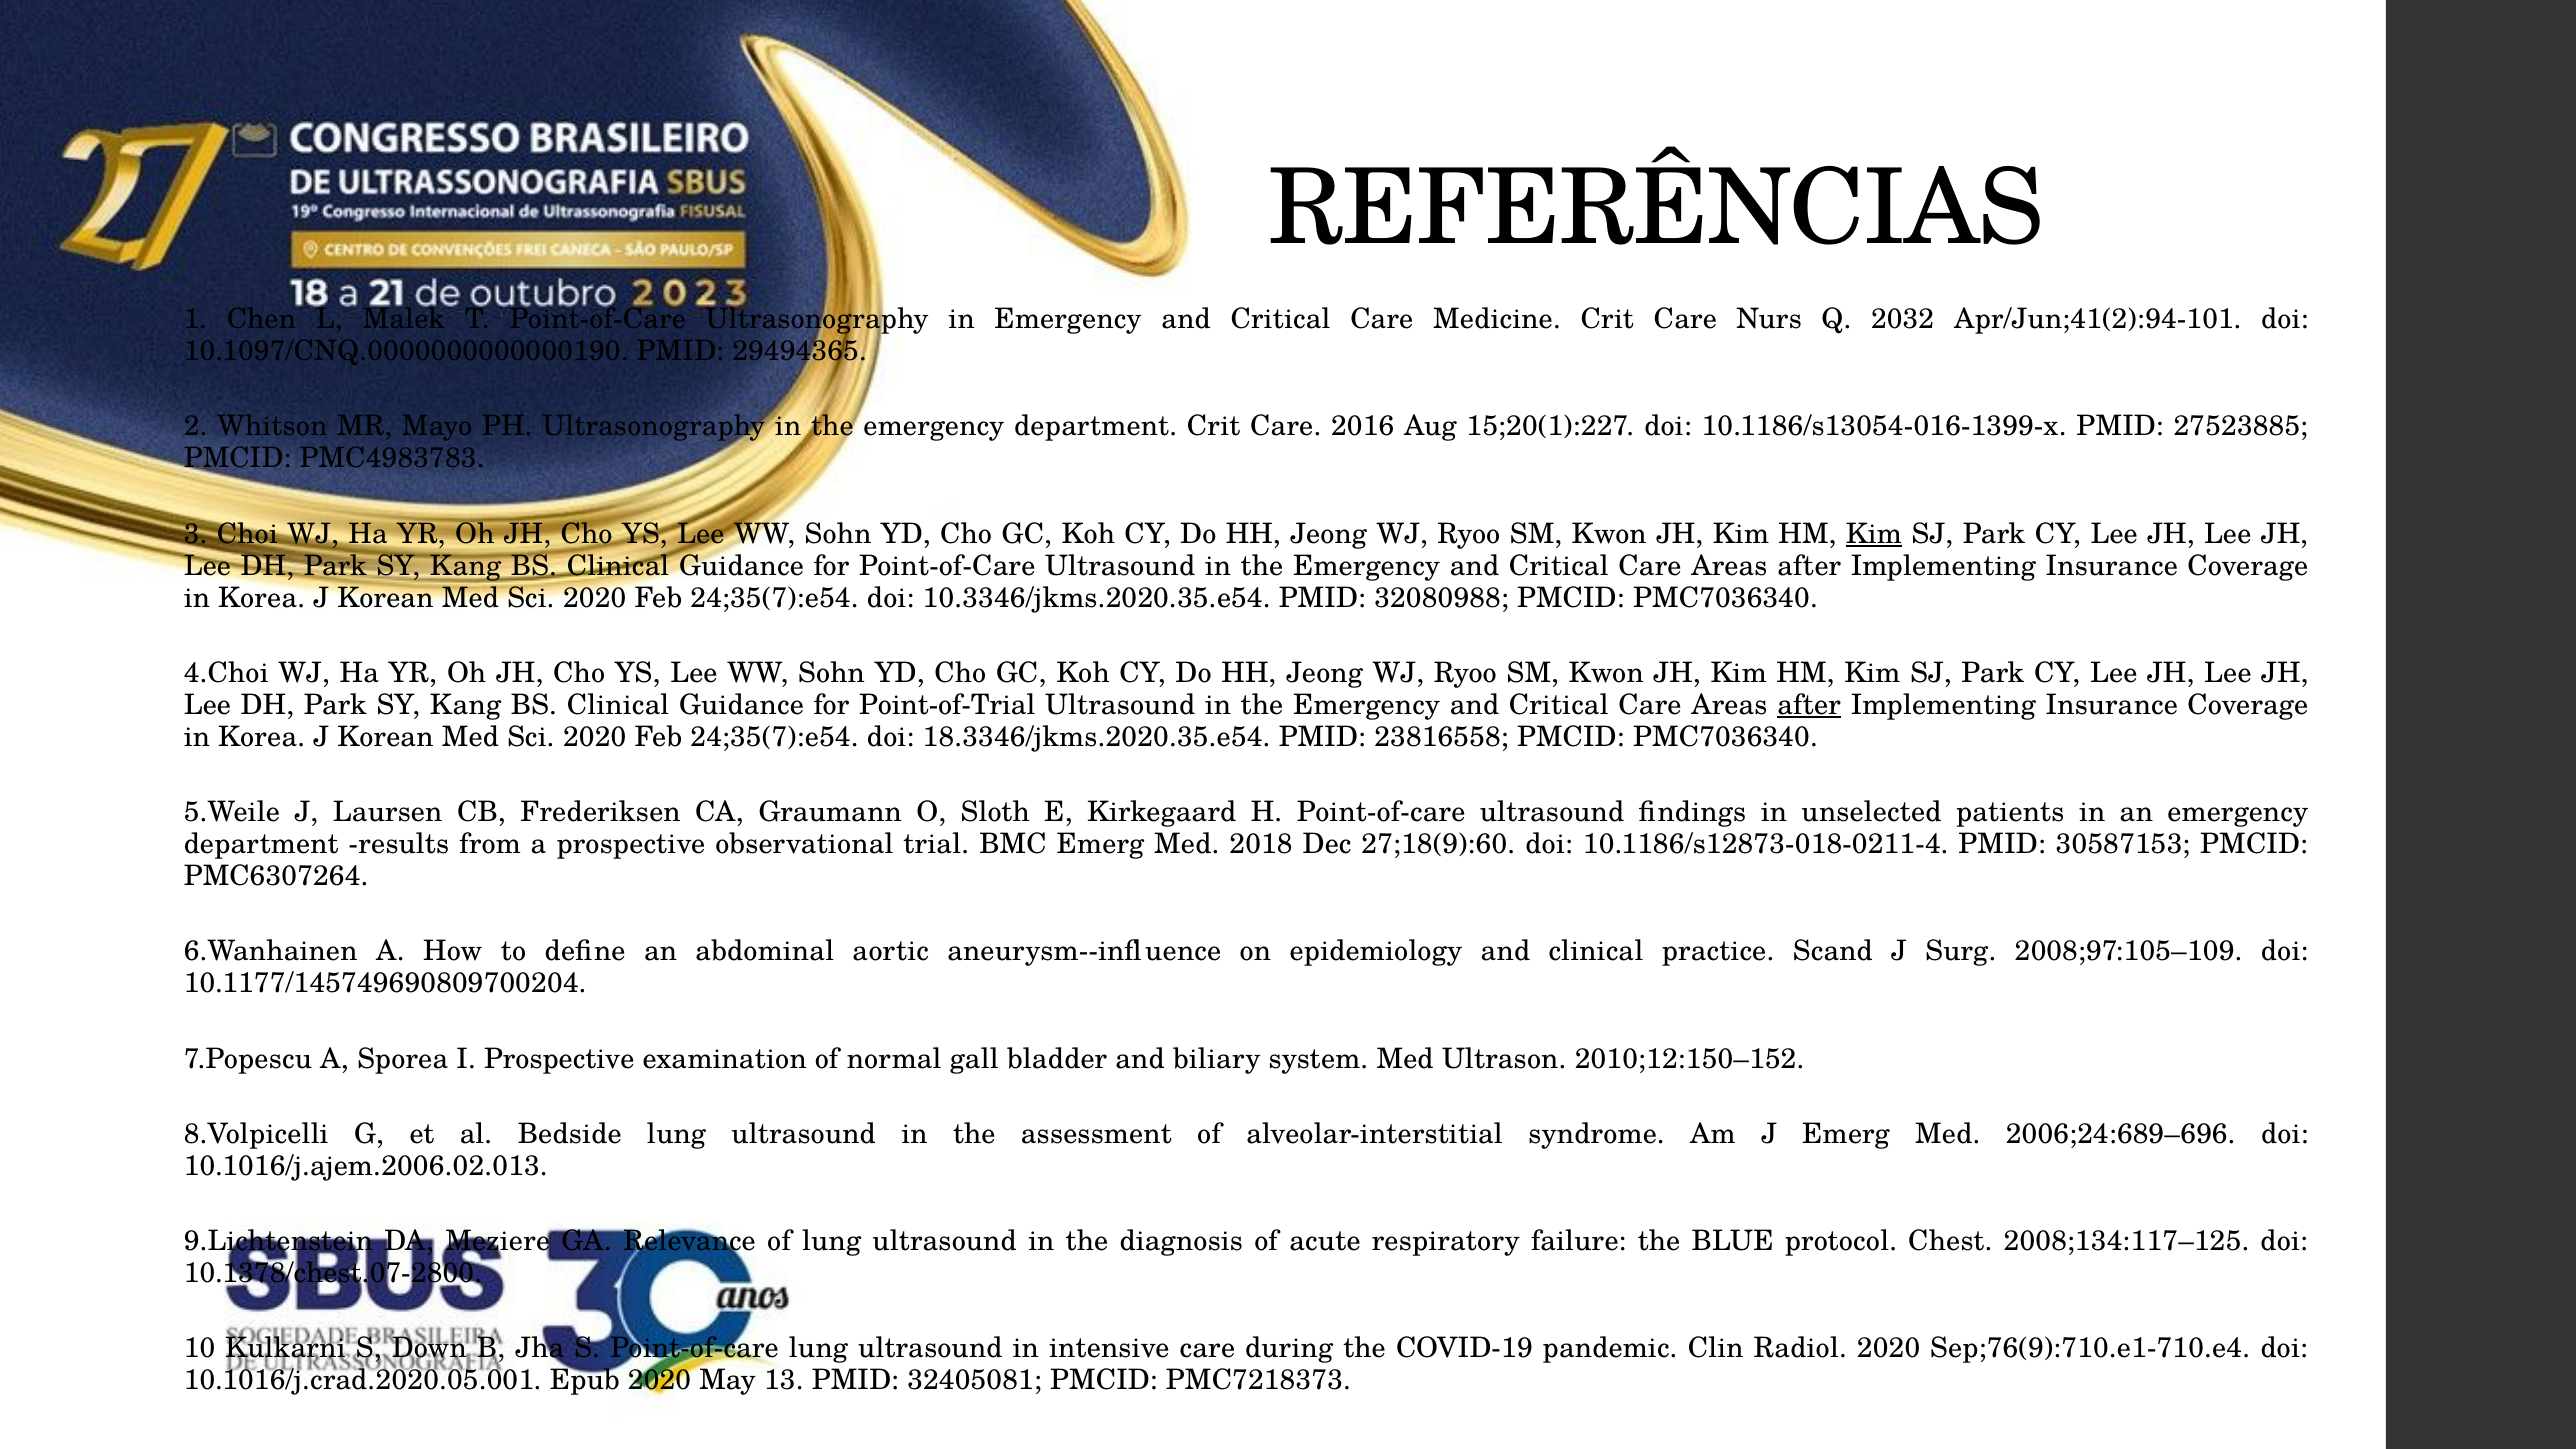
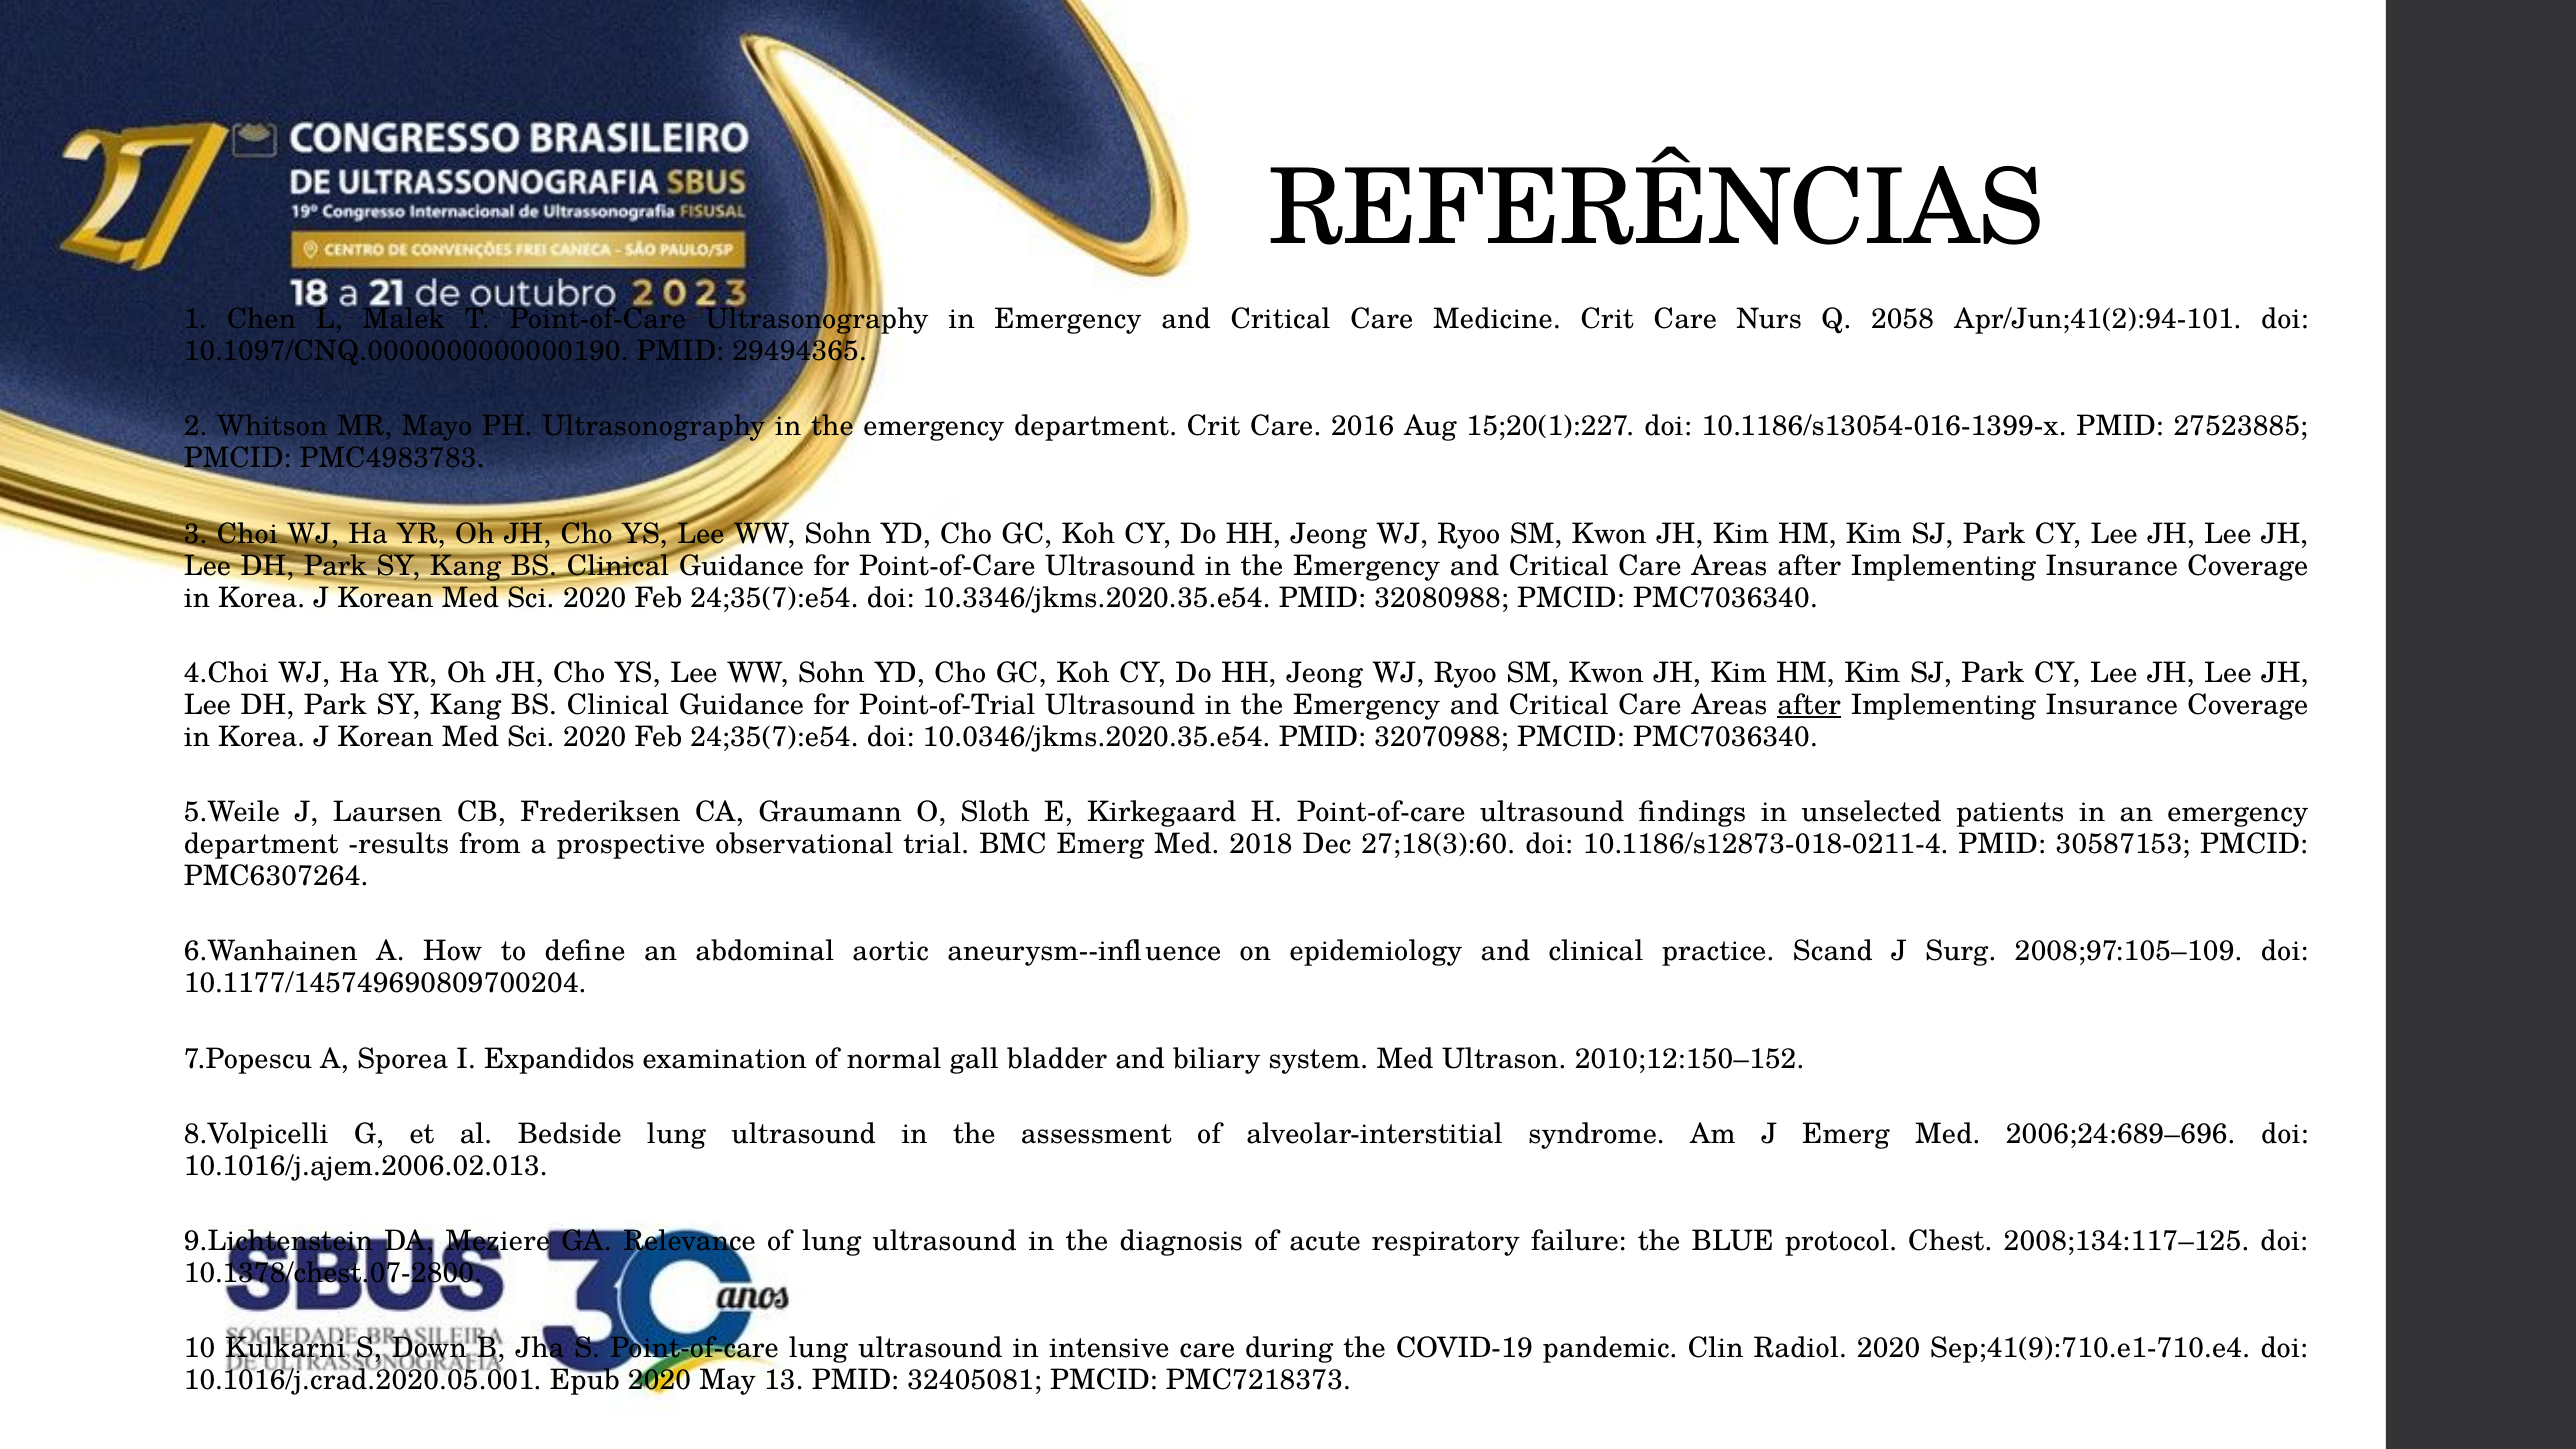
2032: 2032 -> 2058 (1903, 319)
Kim underline: present -> none (1874, 534)
18.3346/jkms.2020.35.e54: 18.3346/jkms.2020.35.e54 -> 10.0346/jkms.2020.35.e54 (1097, 737)
23816558: 23816558 -> 32070988 (1442, 737)
27;18(9):60: 27;18(9):60 -> 27;18(3):60 (1438, 844)
I Prospective: Prospective -> Expandidos (559, 1059)
Sep;76(9):710.e1-710.e4: Sep;76(9):710.e1-710.e4 -> Sep;41(9):710.e1-710.e4 (2090, 1348)
